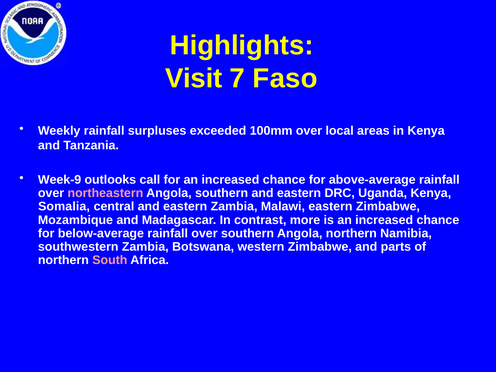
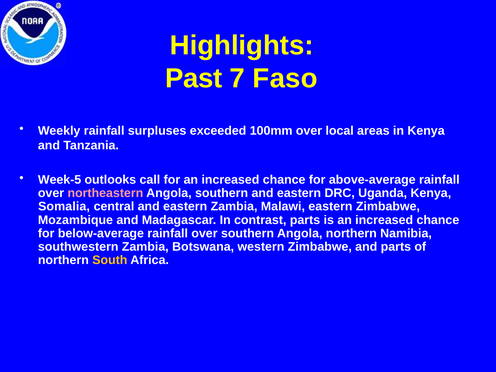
Visit: Visit -> Past (194, 78)
Week-9: Week-9 -> Week-5 (60, 180)
contrast more: more -> parts (305, 220)
South colour: pink -> yellow (110, 260)
